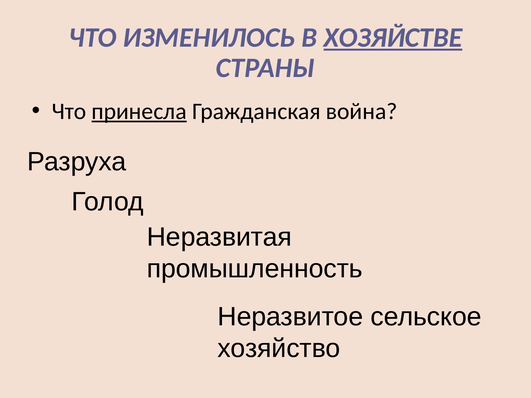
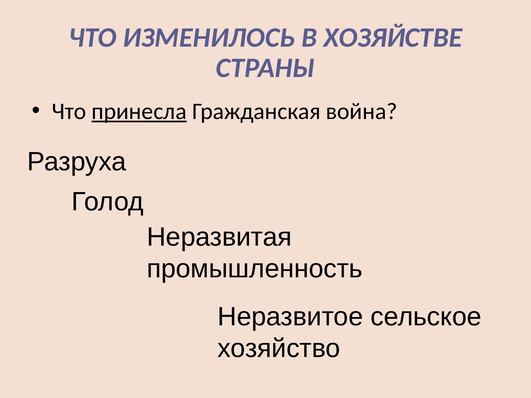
ХОЗЯЙСТВЕ underline: present -> none (393, 38)
